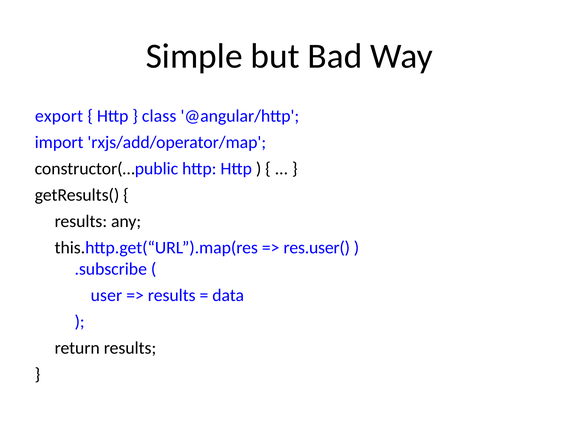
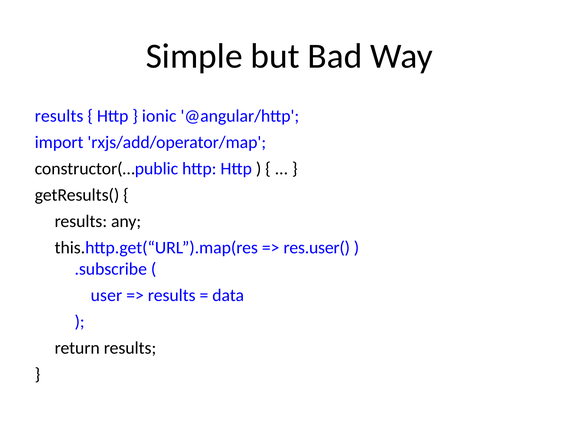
export: export -> results (59, 116)
class: class -> ionic (159, 116)
